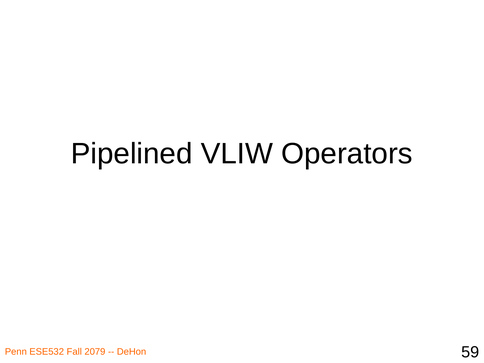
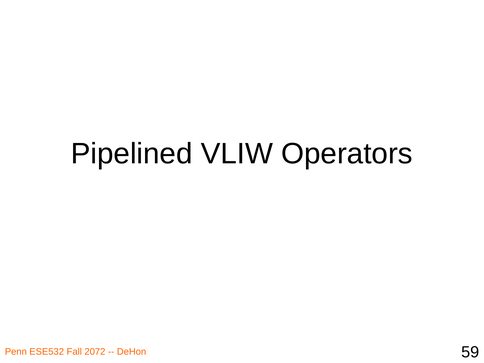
2079: 2079 -> 2072 (95, 352)
